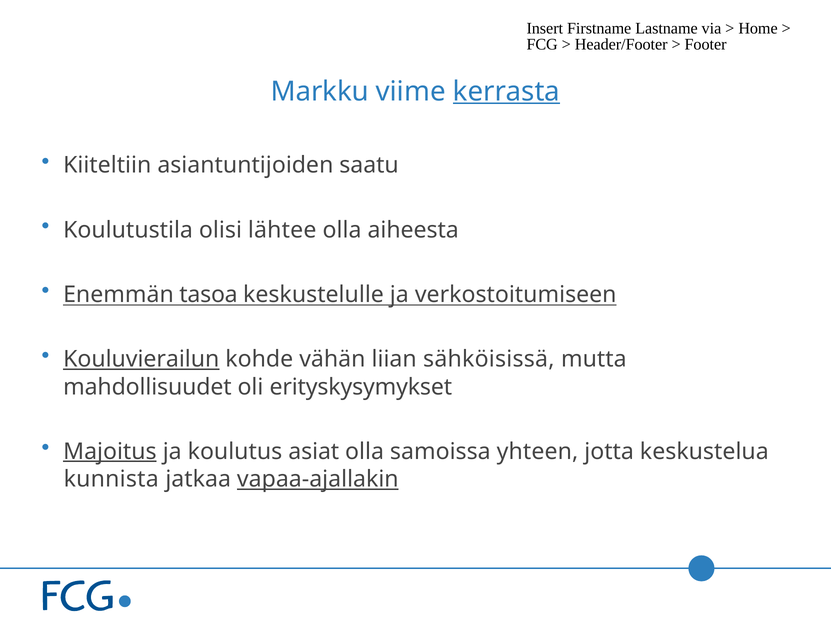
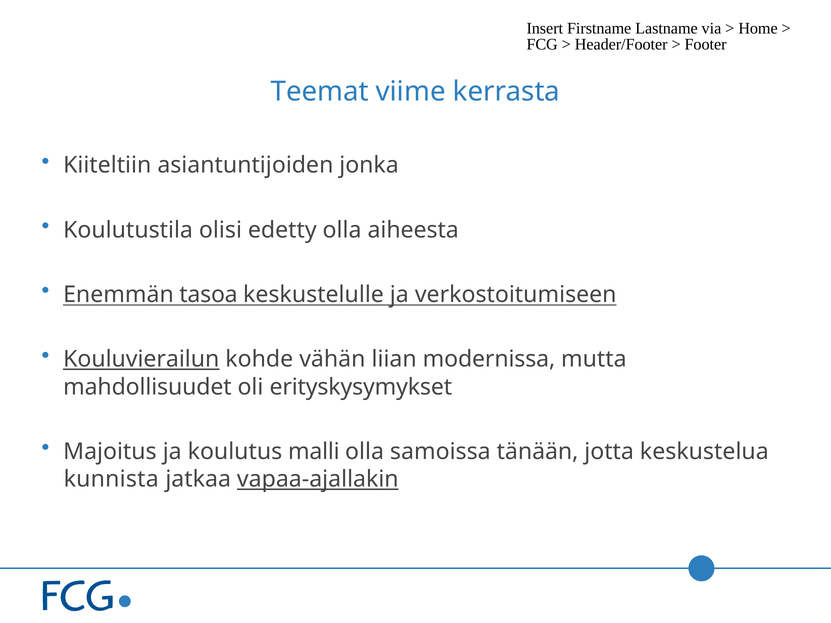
Markku: Markku -> Teemat (320, 91)
kerrasta underline: present -> none (506, 91)
saatu: saatu -> jonka (369, 165)
lähtee: lähtee -> edetty (282, 230)
sähköisissä: sähköisissä -> modernissa (489, 359)
Majoitus underline: present -> none (110, 452)
asiat: asiat -> malli (314, 452)
yhteen: yhteen -> tänään (538, 452)
